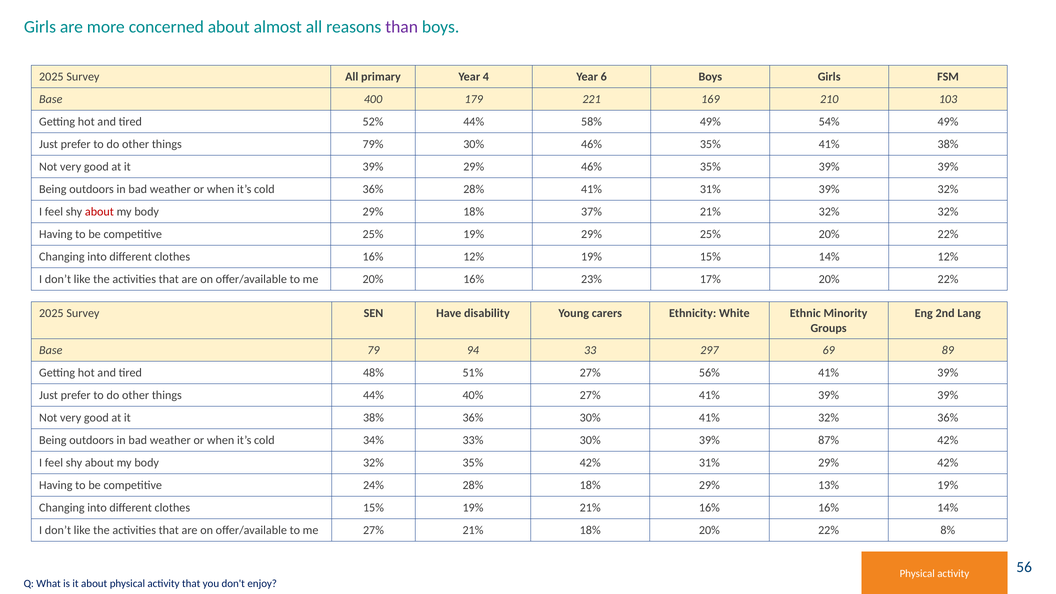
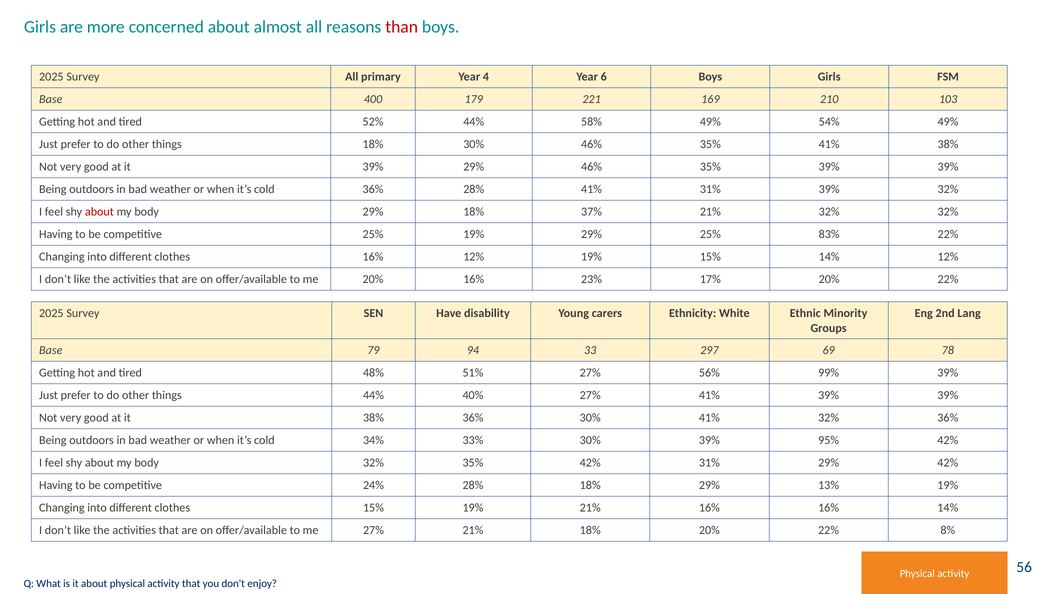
than colour: purple -> red (402, 27)
things 79%: 79% -> 18% (373, 144)
25% 20%: 20% -> 83% (829, 234)
89: 89 -> 78 (948, 350)
56% 41%: 41% -> 99% (829, 373)
87%: 87% -> 95% (829, 440)
